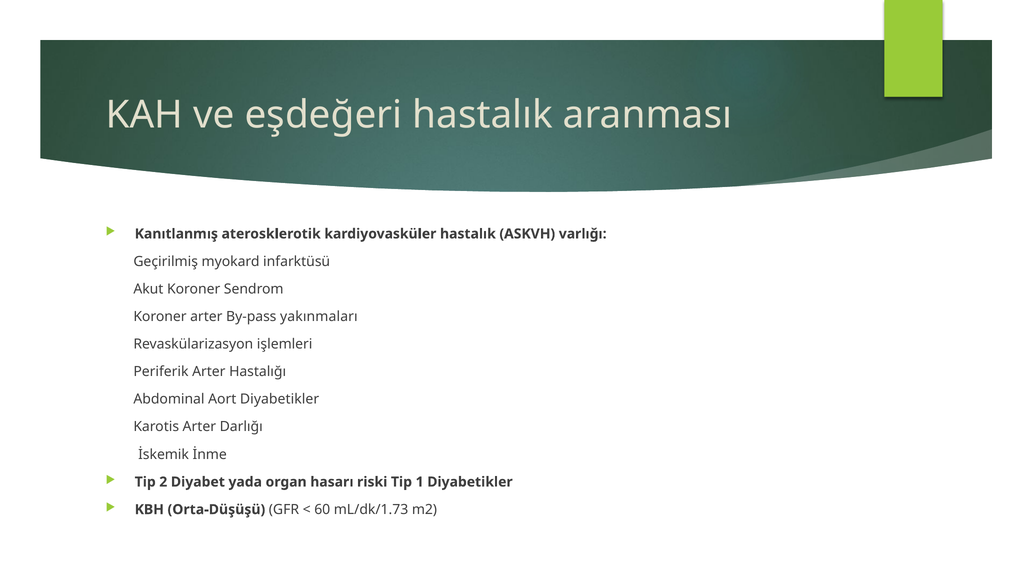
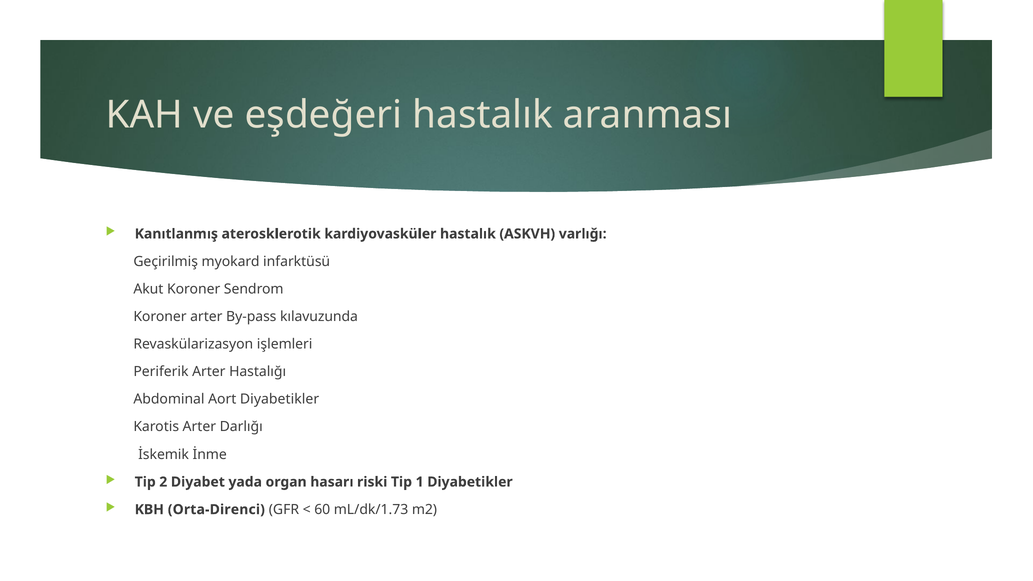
yakınmaları: yakınmaları -> kılavuzunda (319, 317)
Orta-Düşüşü: Orta-Düşüşü -> Orta-Direnci (216, 510)
